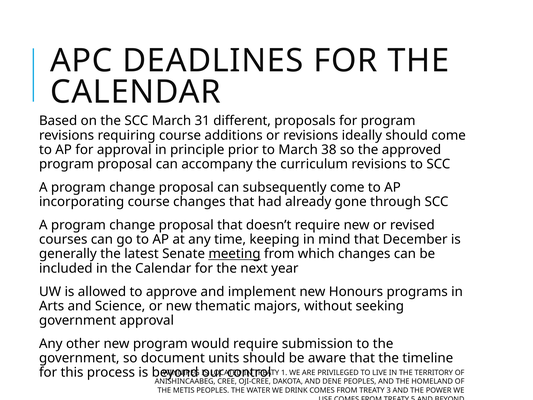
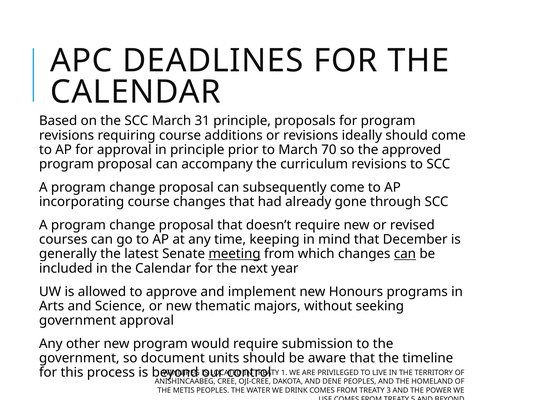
31 different: different -> principle (242, 121)
38: 38 -> 70 (329, 150)
can underline: none -> present (405, 254)
